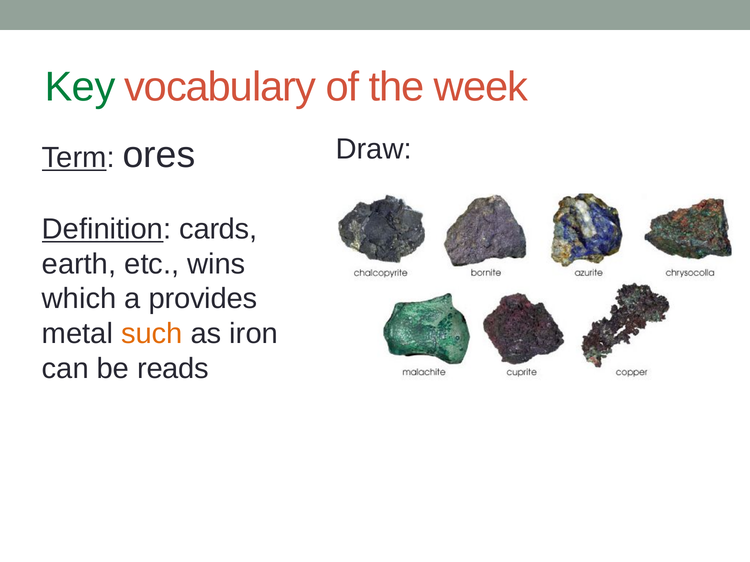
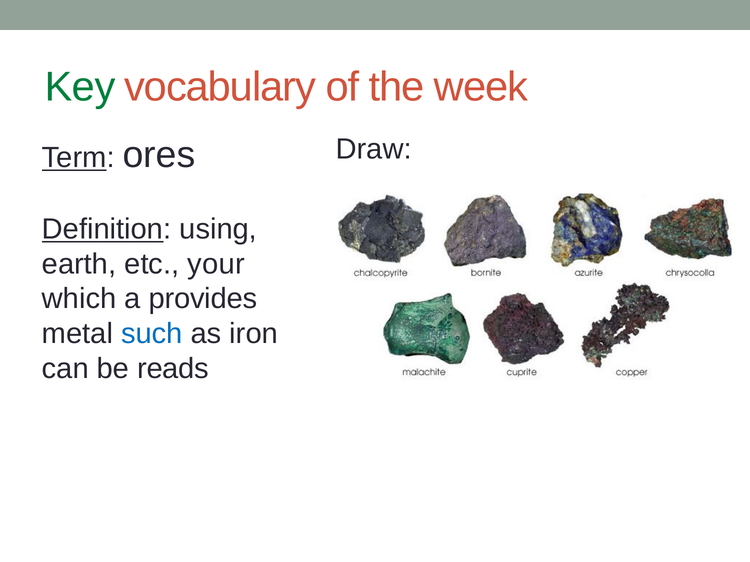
cards: cards -> using (218, 229)
wins: wins -> your (216, 264)
such colour: orange -> blue (152, 334)
